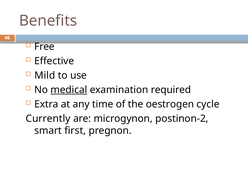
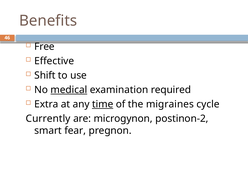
Mild: Mild -> Shift (45, 75)
time underline: none -> present (103, 104)
oestrogen: oestrogen -> migraines (170, 104)
first: first -> fear (75, 131)
